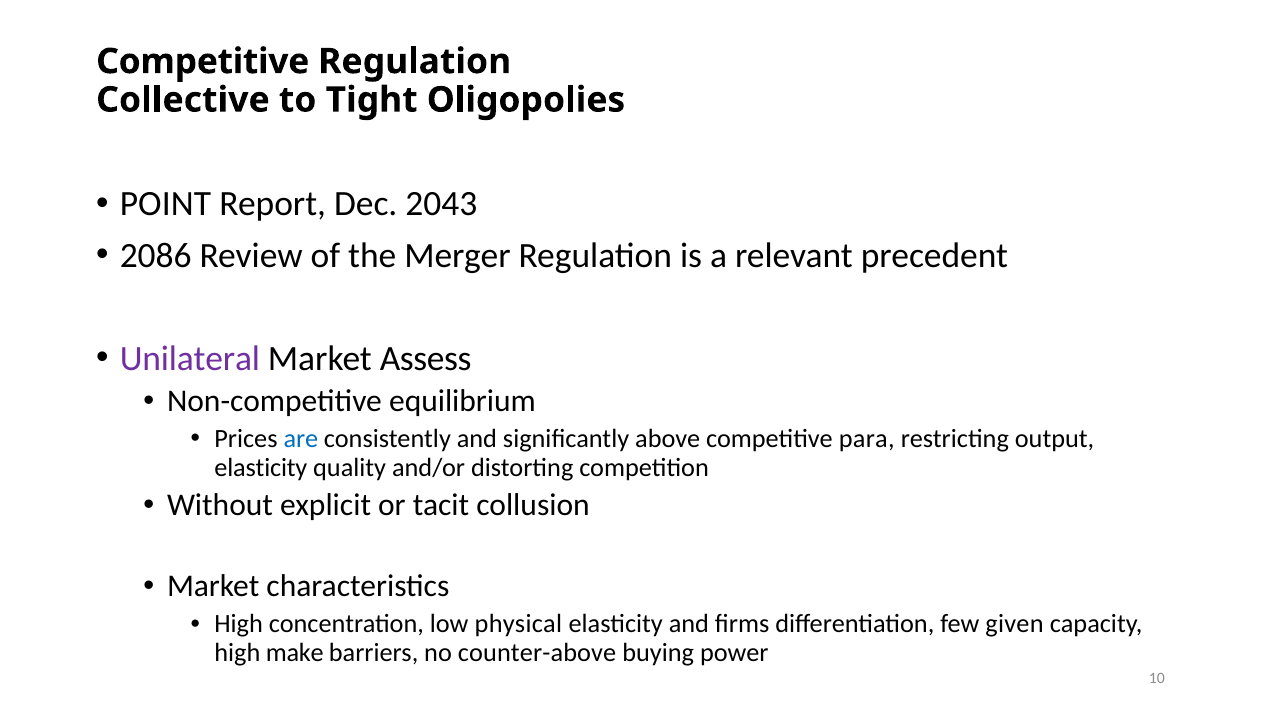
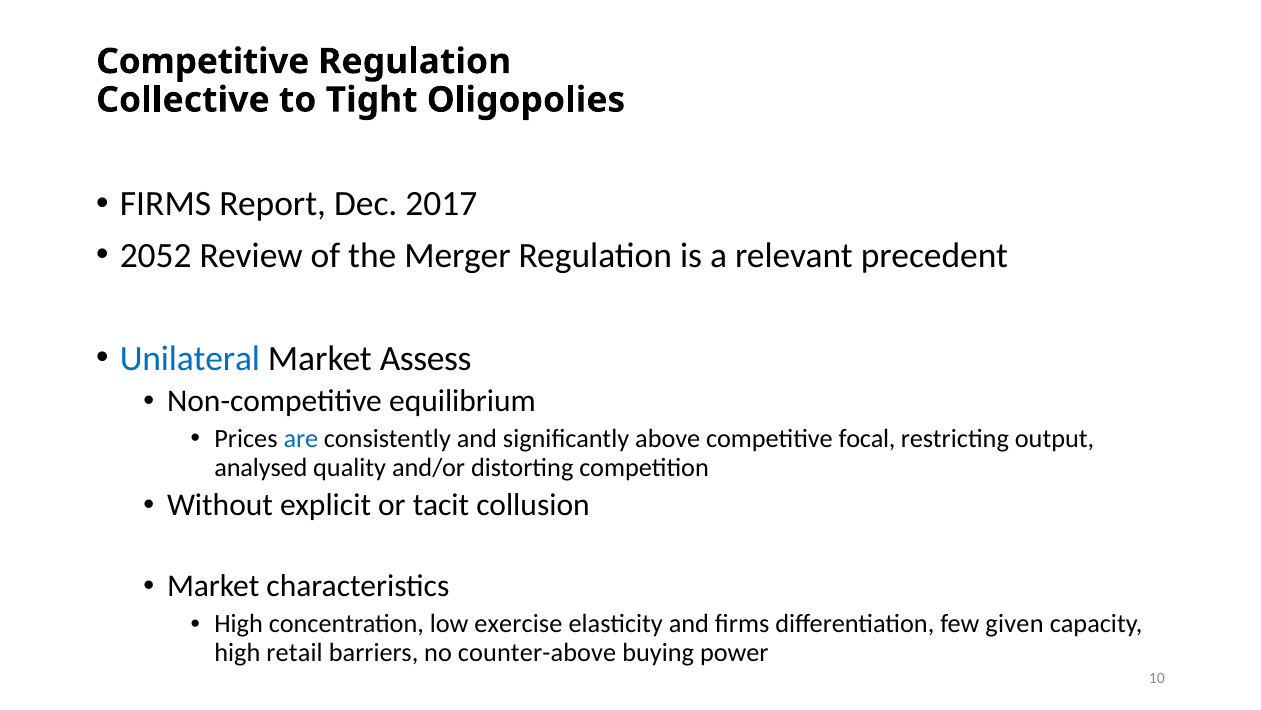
POINT: POINT -> FIRMS (166, 204)
2043: 2043 -> 2017 (441, 204)
2086: 2086 -> 2052 (156, 255)
Unilateral colour: purple -> blue (190, 358)
para: para -> focal (867, 439)
elasticity: elasticity -> analysed (261, 467)
physical: physical -> exercise (518, 624)
make: make -> retail (295, 652)
